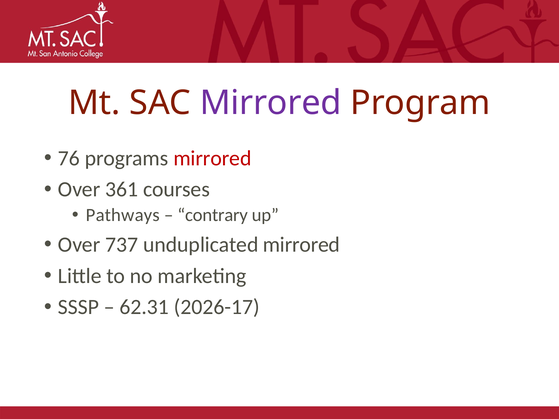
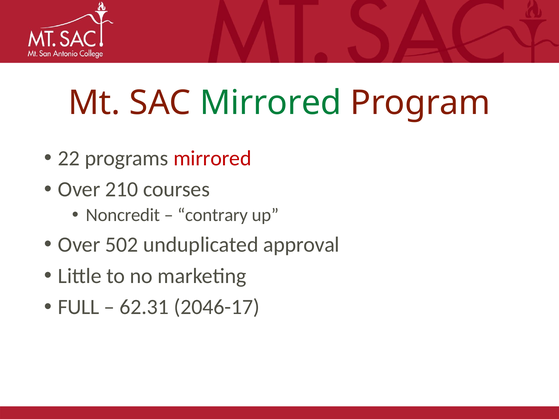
Mirrored colour: purple -> green (271, 103)
76: 76 -> 22 (69, 158)
361: 361 -> 210 (122, 190)
Pathways: Pathways -> Noncredit (123, 215)
737: 737 -> 502 (122, 245)
unduplicated mirrored: mirrored -> approval (301, 245)
SSSP: SSSP -> FULL (79, 307)
2026-17: 2026-17 -> 2046-17 (217, 307)
